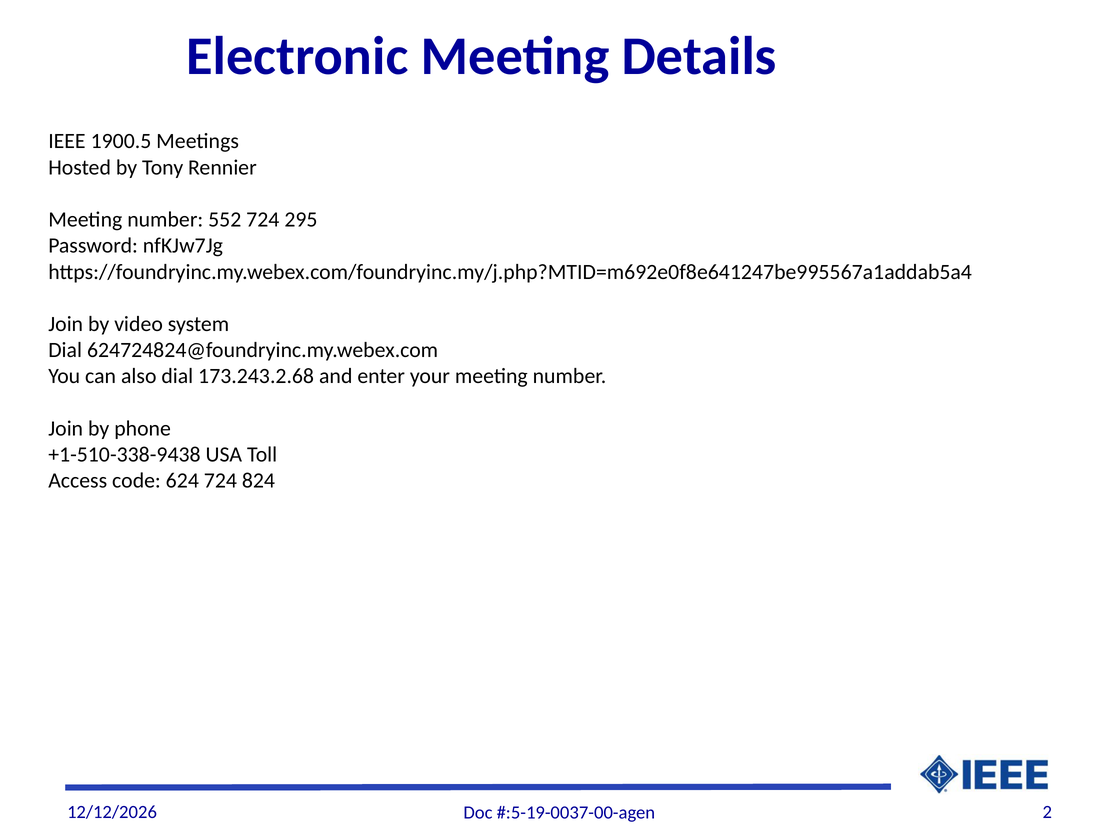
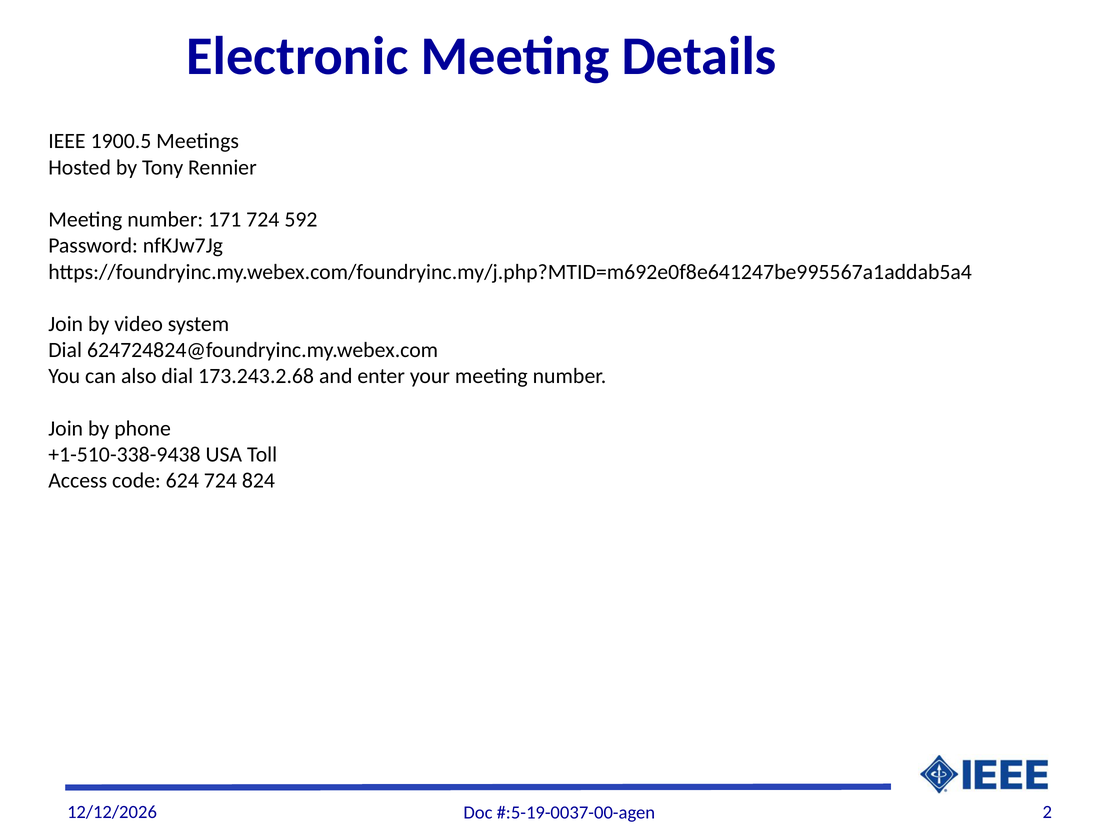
552: 552 -> 171 (225, 220)
295: 295 -> 592 (301, 220)
